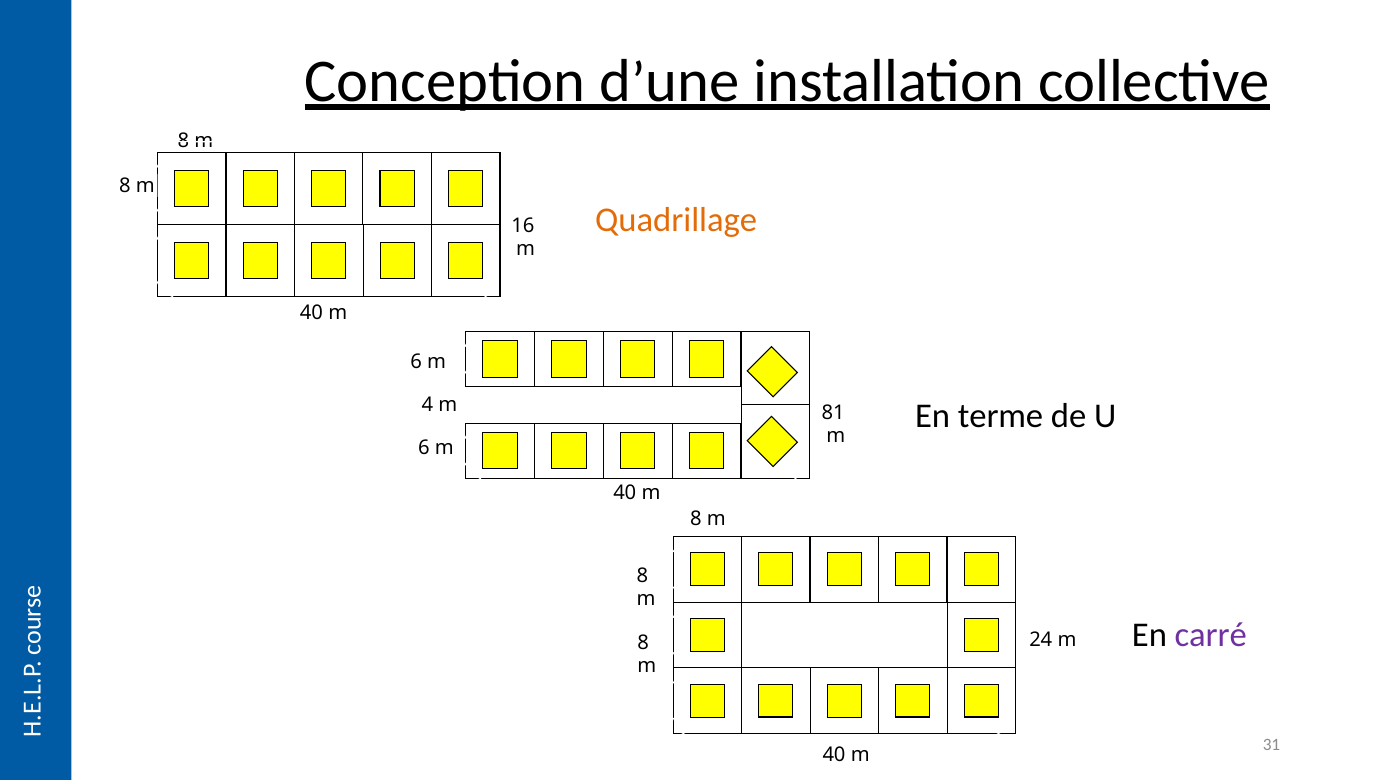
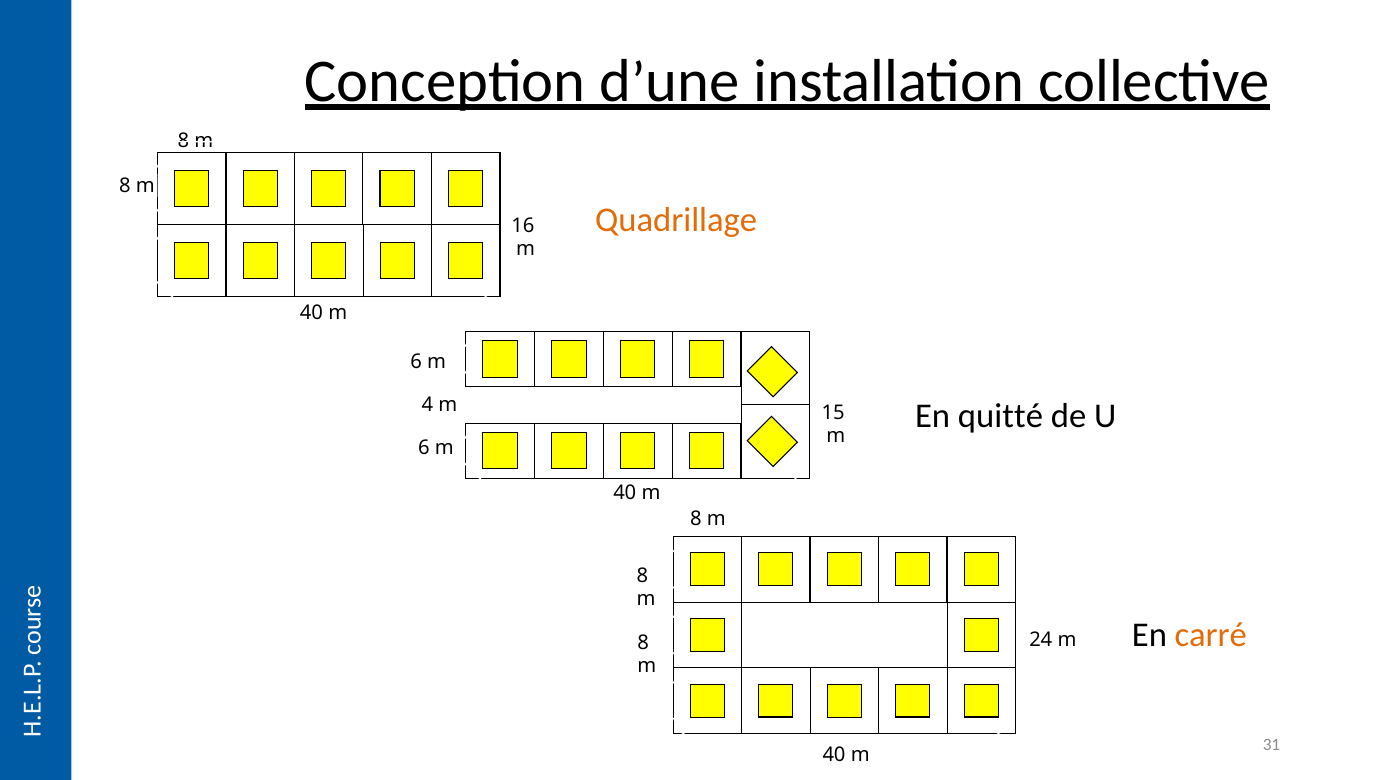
81: 81 -> 15 (833, 413)
terme: terme -> quitté (1000, 415)
carré colour: purple -> orange (1211, 635)
